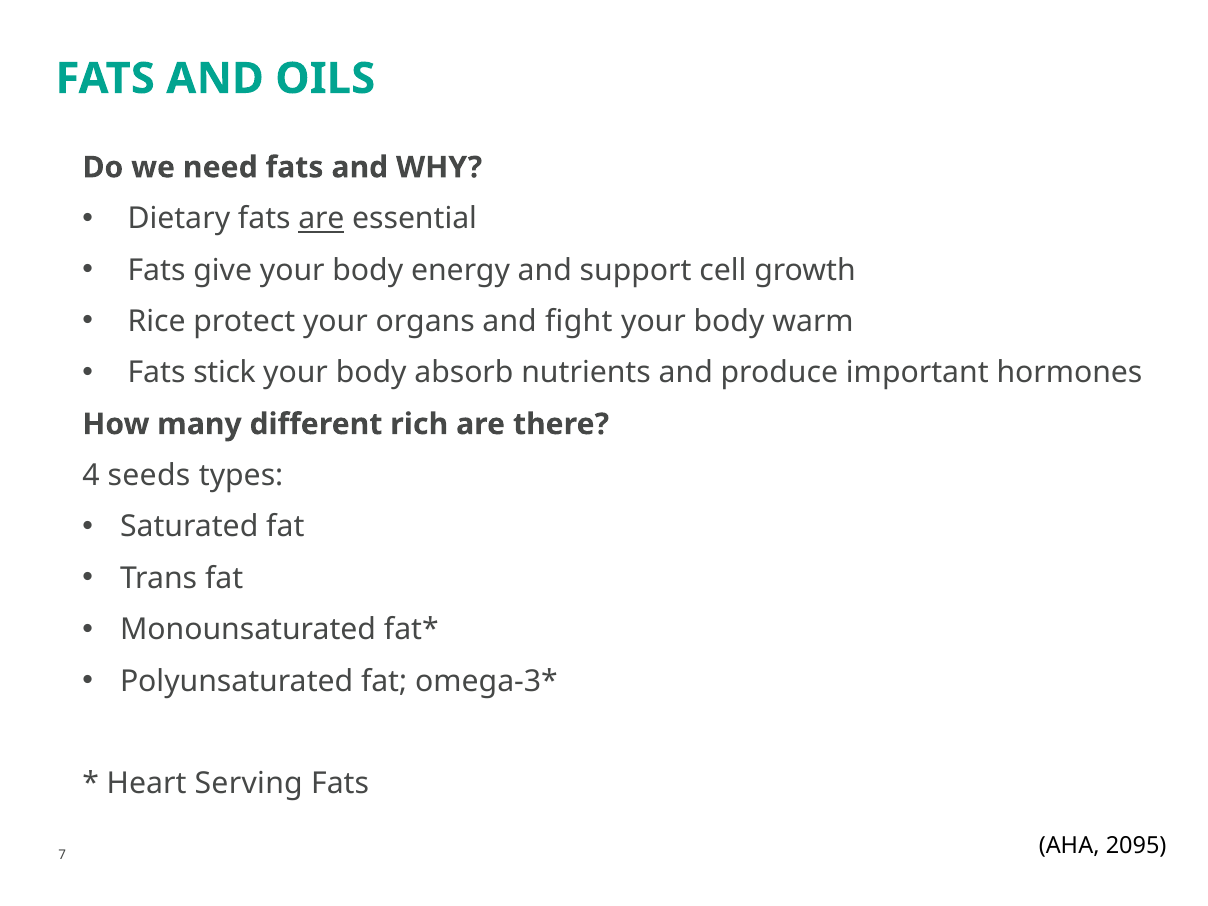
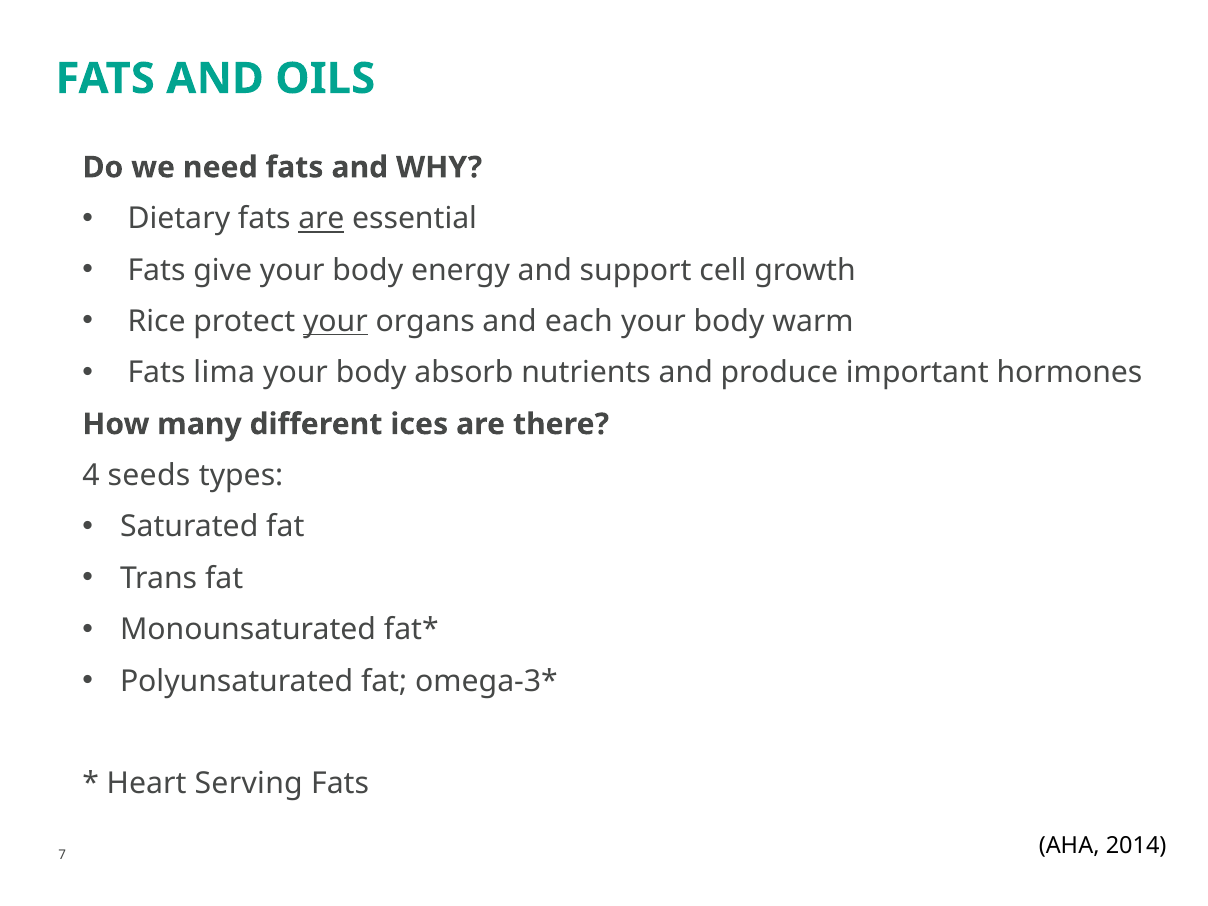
your underline: none -> present (335, 322)
fight: fight -> each (579, 322)
stick: stick -> lima (224, 373)
rich: rich -> ices (419, 424)
2095: 2095 -> 2014 (1136, 846)
